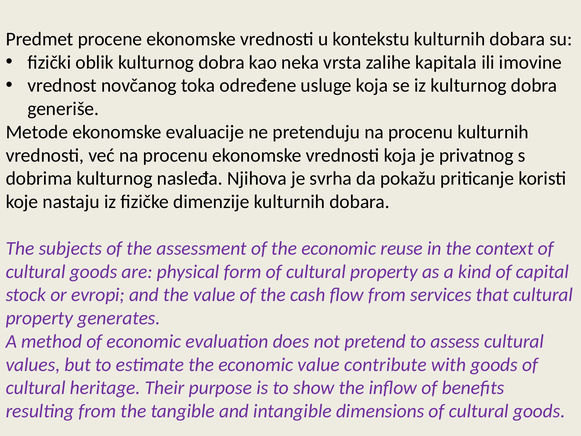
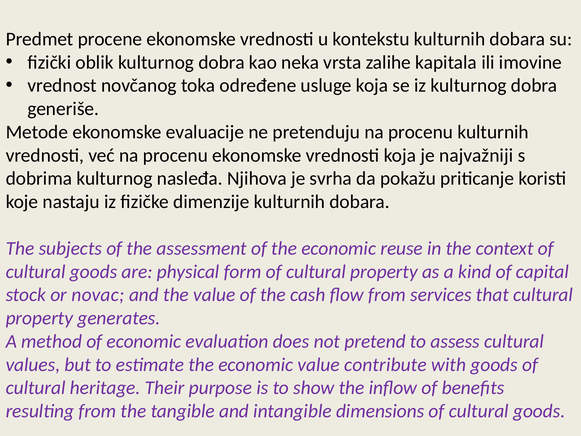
privatnog: privatnog -> najvažniji (476, 155)
evropi: evropi -> novac (98, 295)
